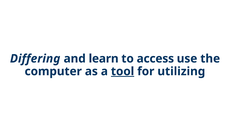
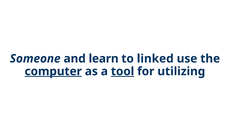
Differing: Differing -> Someone (35, 58)
access: access -> linked (155, 58)
computer underline: none -> present (53, 71)
